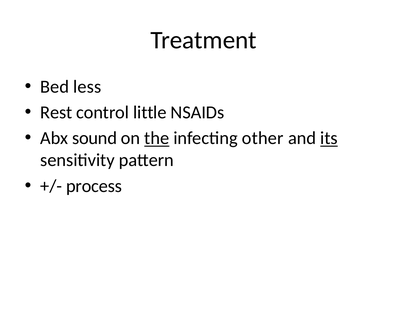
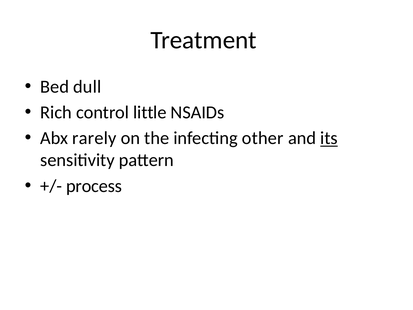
less: less -> dull (87, 87)
Rest: Rest -> Rich (56, 112)
sound: sound -> rarely (94, 138)
the underline: present -> none (157, 138)
